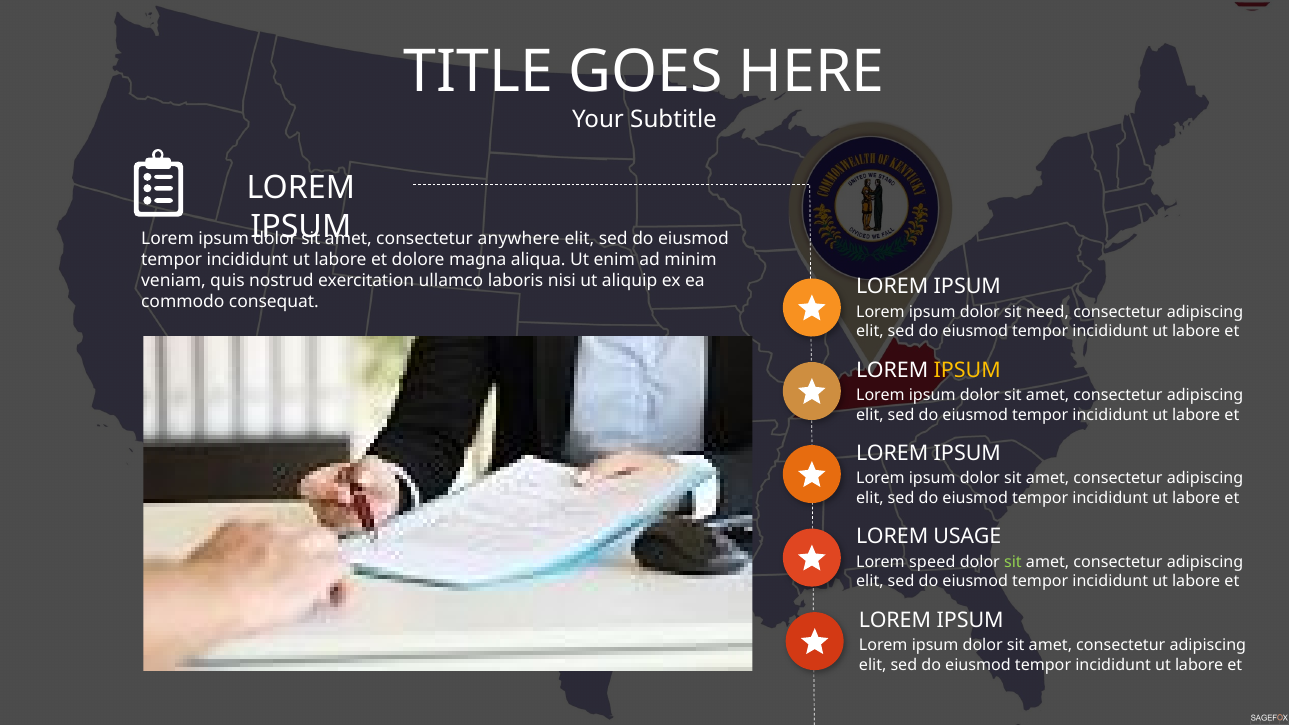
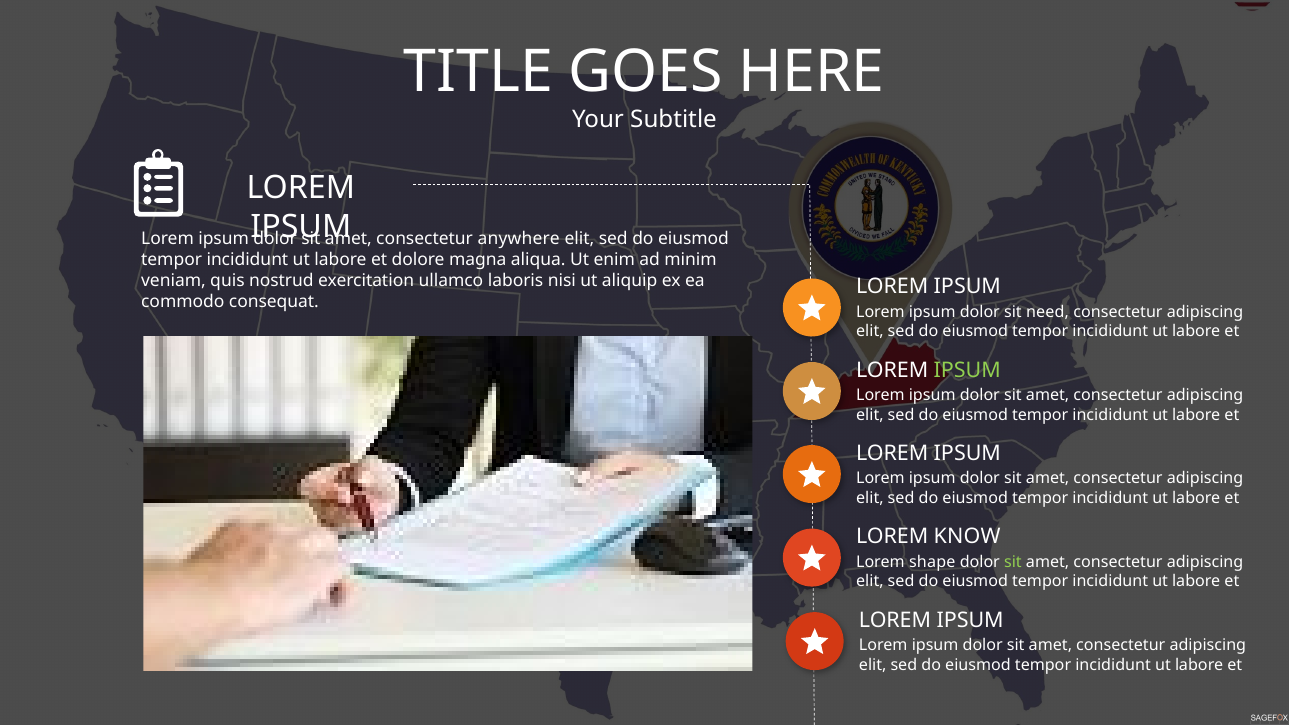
IPSUM colour: yellow -> light green (967, 370)
USAGE: USAGE -> KNOW (967, 537)
speed: speed -> shape (932, 562)
